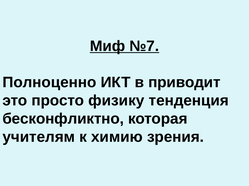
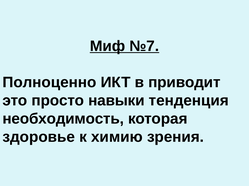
физику: физику -> навыки (116, 101)
бесконфликтно: бесконфликтно -> необходимость (63, 119)
учителям: учителям -> здоровье (39, 137)
